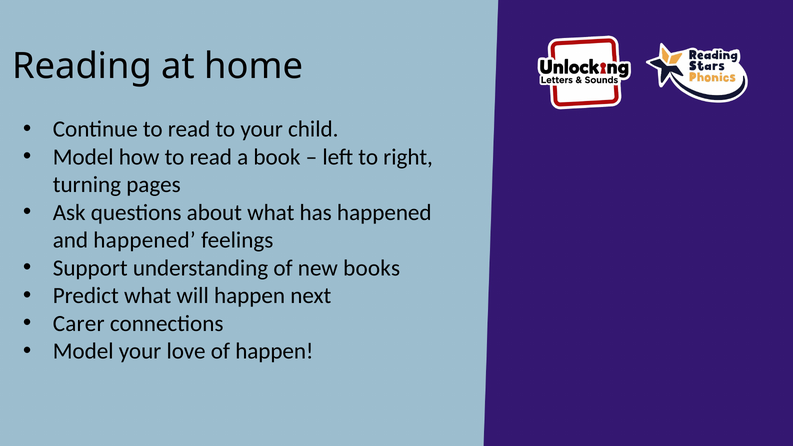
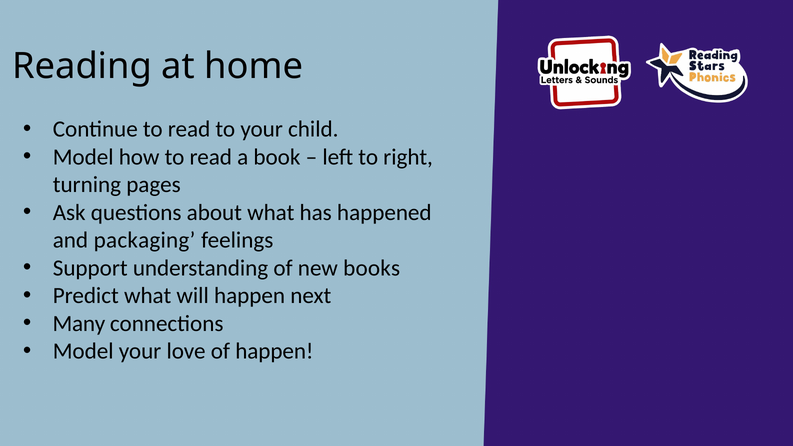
and happened: happened -> packaging (145, 240)
Carer: Carer -> Many (79, 324)
